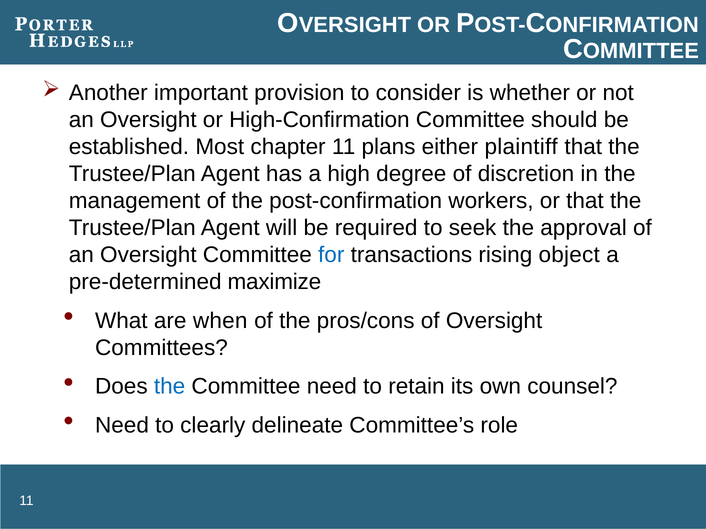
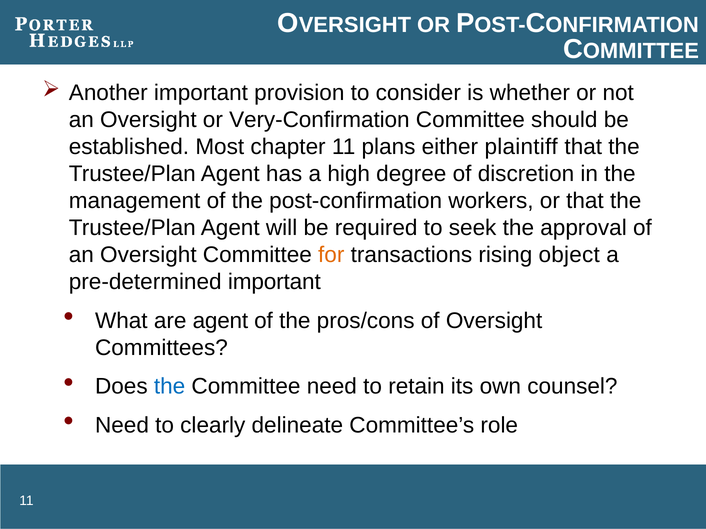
High-Confirmation: High-Confirmation -> Very-Confirmation (319, 120)
for colour: blue -> orange (331, 255)
pre-determined maximize: maximize -> important (274, 282)
are when: when -> agent (220, 321)
